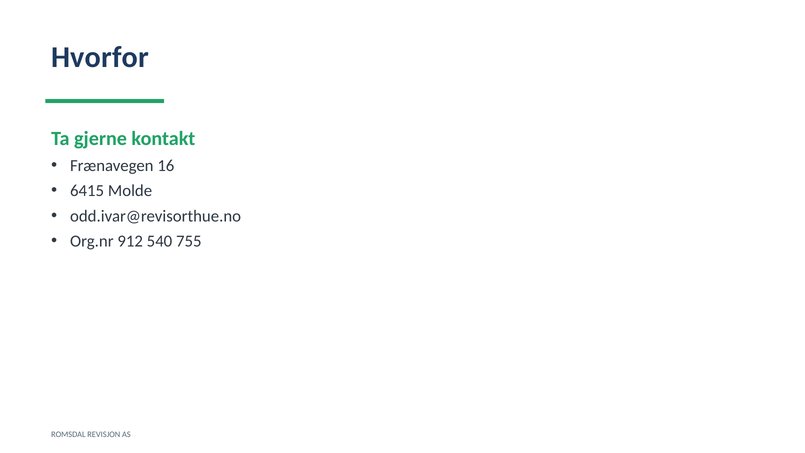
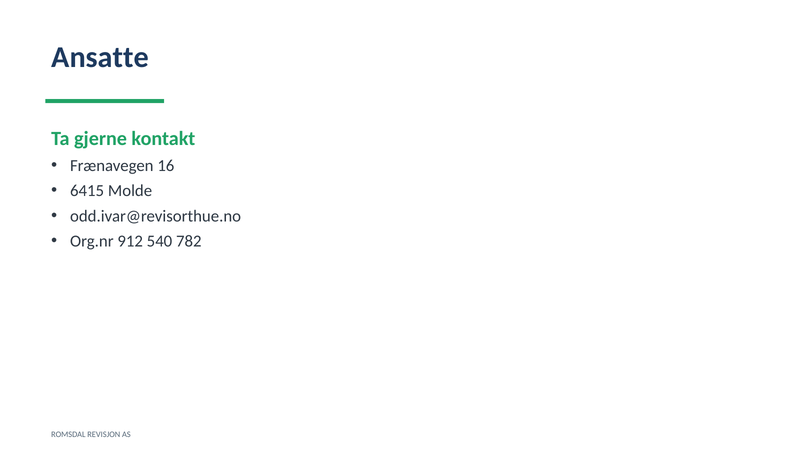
Hvorfor: Hvorfor -> Ansatte (100, 57)
755: 755 -> 782 (189, 241)
